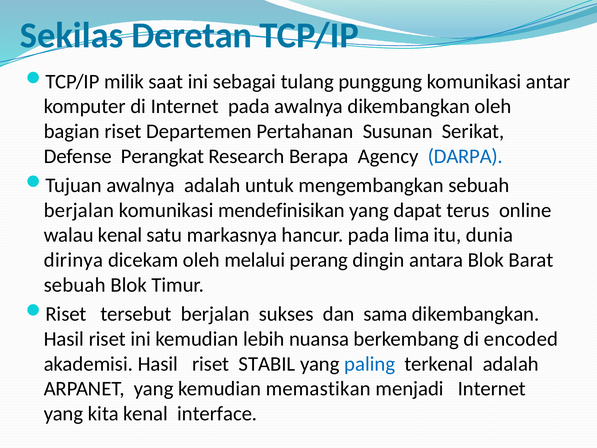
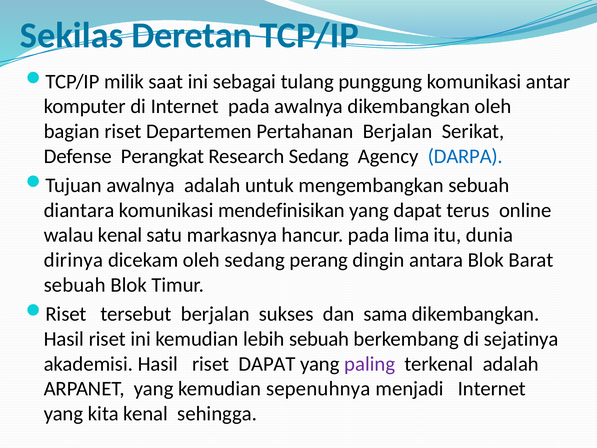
Pertahanan Susunan: Susunan -> Berjalan (397, 131)
Research Berapa: Berapa -> Sedang (319, 156)
berjalan: berjalan -> diantara (79, 210)
oleh melalui: melalui -> sedang (255, 260)
lebih nuansa: nuansa -> sebuah (319, 339)
encoded: encoded -> sejatinya (521, 339)
riset STABIL: STABIL -> DAPAT (267, 364)
paling colour: blue -> purple (370, 364)
memastikan: memastikan -> sepenuhnya (318, 389)
interface: interface -> sehingga (217, 413)
